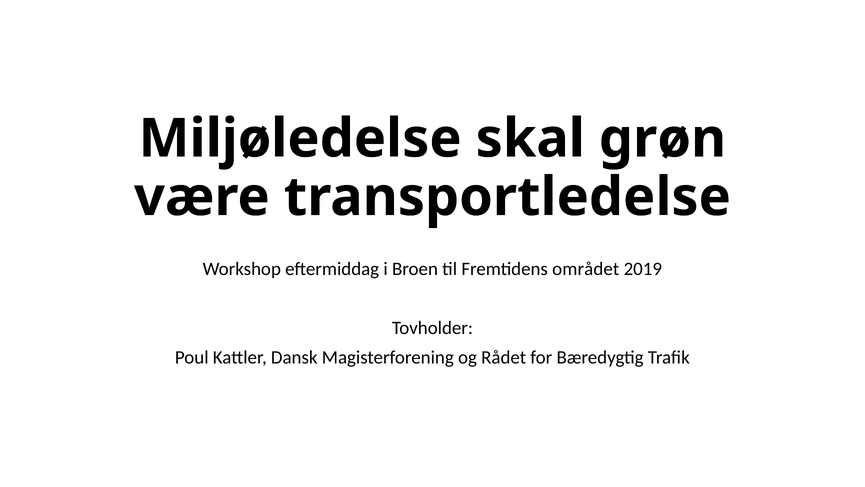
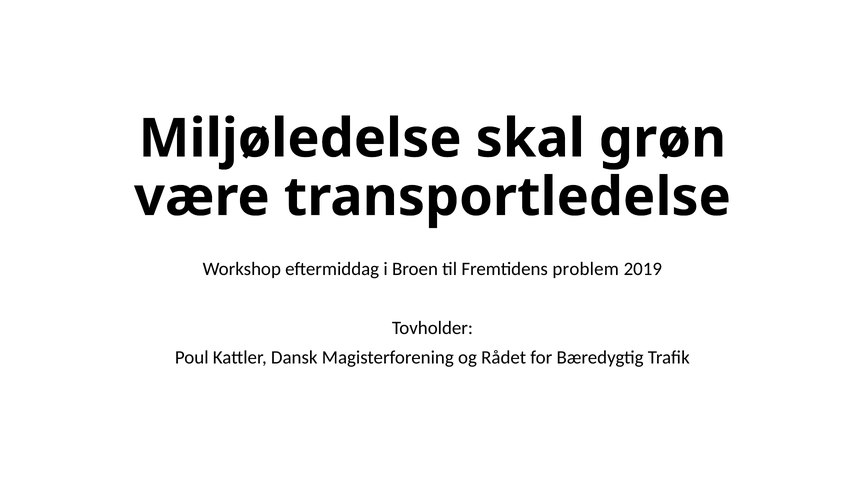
området: området -> problem (586, 269)
